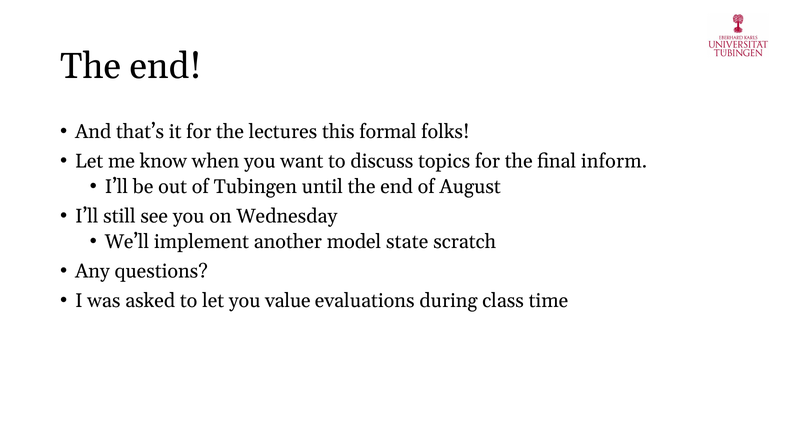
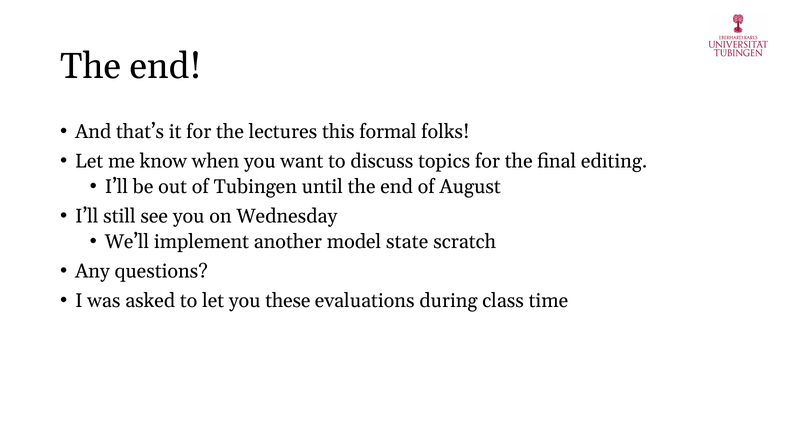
inform: inform -> editing (614, 161)
value: value -> these (288, 301)
